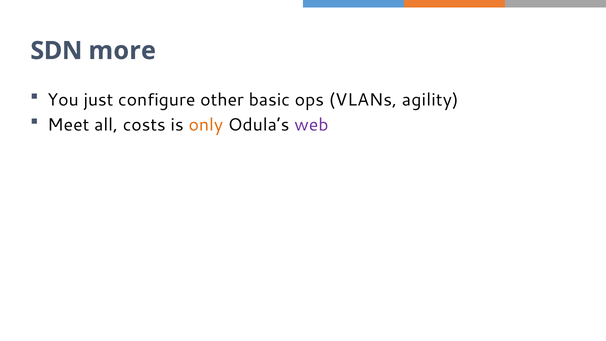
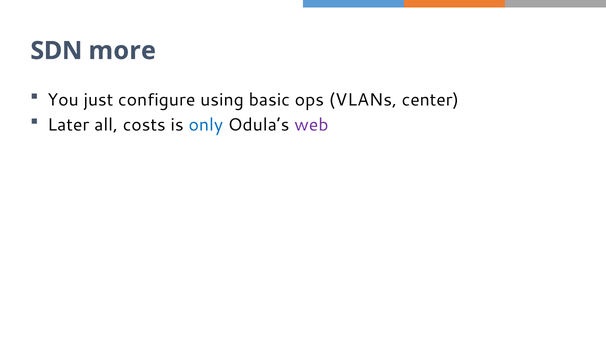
other: other -> using (222, 100)
agility: agility -> center (430, 100)
Meet: Meet -> Later (68, 125)
only colour: orange -> blue (206, 125)
